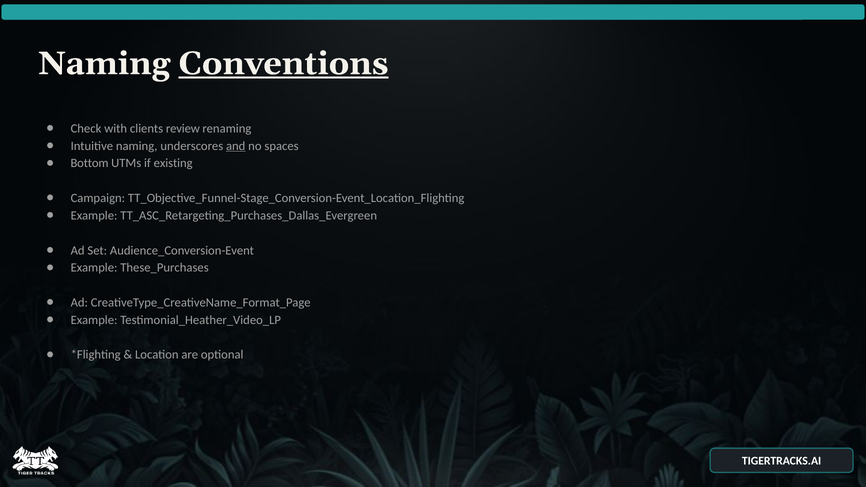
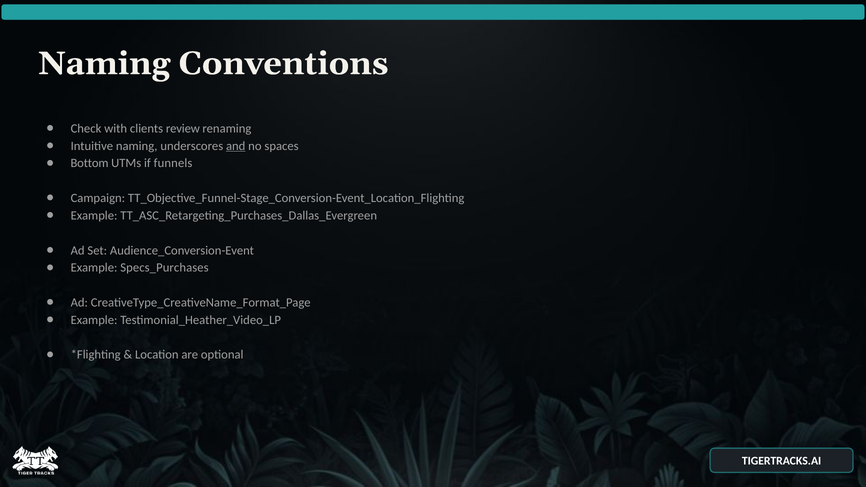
Conventions underline: present -> none (284, 63)
existing: existing -> funnels (173, 163)
These_Purchases: These_Purchases -> Specs_Purchases (164, 268)
